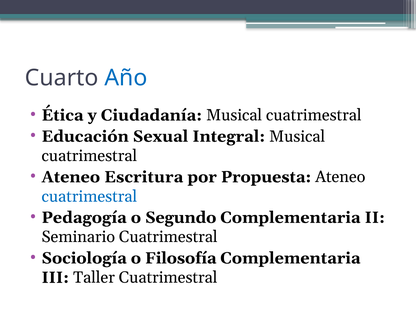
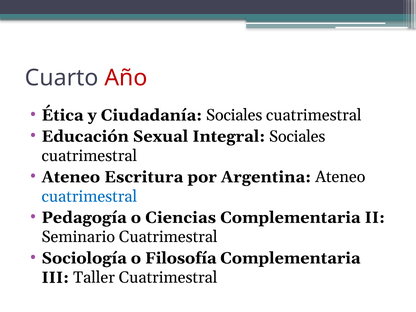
Año colour: blue -> red (126, 78)
Ciudadanía Musical: Musical -> Sociales (234, 115)
Integral Musical: Musical -> Sociales (297, 136)
Propuesta: Propuesta -> Argentina (266, 177)
Segundo: Segundo -> Ciencias (181, 218)
